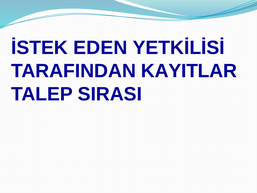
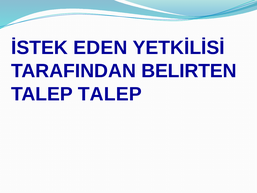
KAYITLAR: KAYITLAR -> BELIRTEN (189, 71)
TALEP SIRASI: SIRASI -> TALEP (110, 94)
